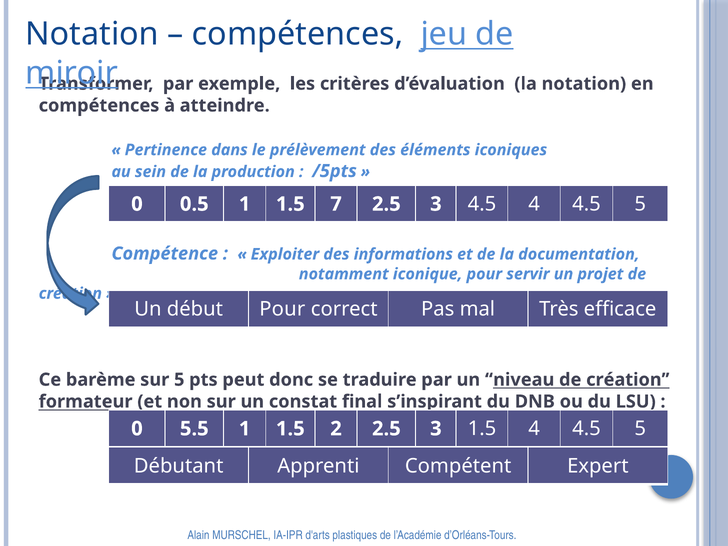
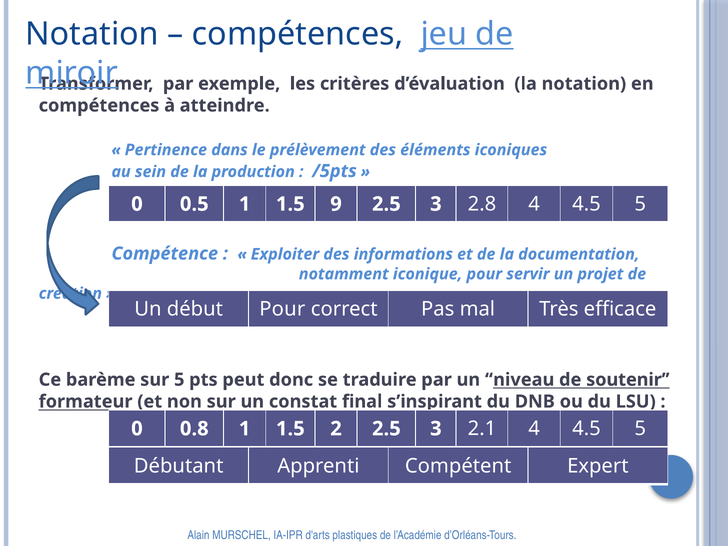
7: 7 -> 9 (336, 204)
3 4.5: 4.5 -> 2.8 (482, 204)
niveau de création: création -> soutenir (628, 380)
5.5: 5.5 -> 0.8 (194, 429)
3 1.5: 1.5 -> 2.1 (482, 429)
